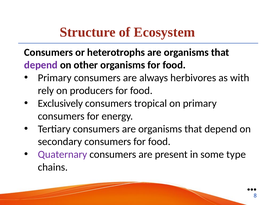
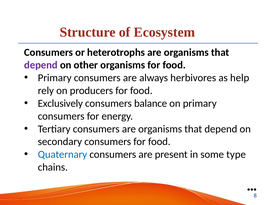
with: with -> help (240, 78)
tropical: tropical -> balance (151, 103)
Quaternary colour: purple -> blue (62, 154)
